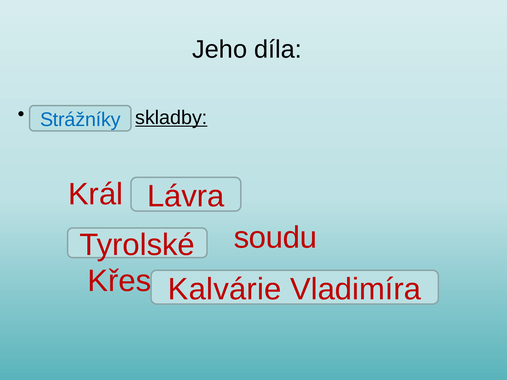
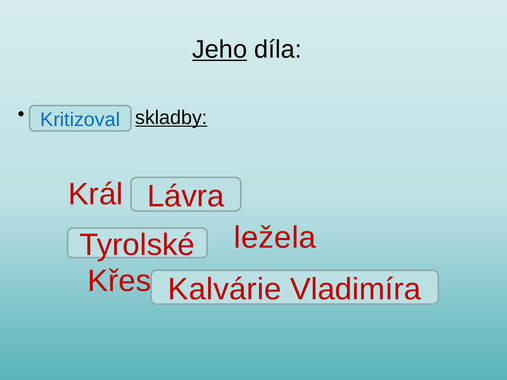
Jeho underline: none -> present (220, 50)
Strážníky: Strážníky -> Kritizoval (80, 120)
soudu: soudu -> ležela (275, 238)
